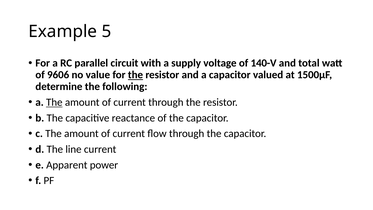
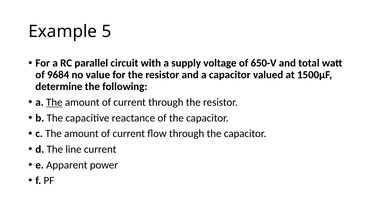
140-V: 140-V -> 650-V (264, 63)
9606: 9606 -> 9684 (58, 75)
the underline: present -> none (135, 75)
